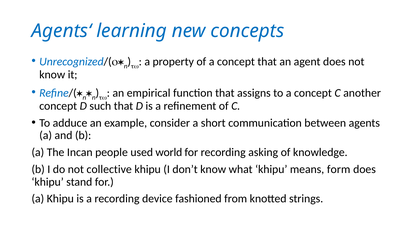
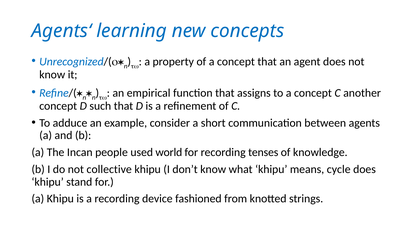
asking: asking -> tenses (263, 152)
form: form -> cycle (339, 169)
